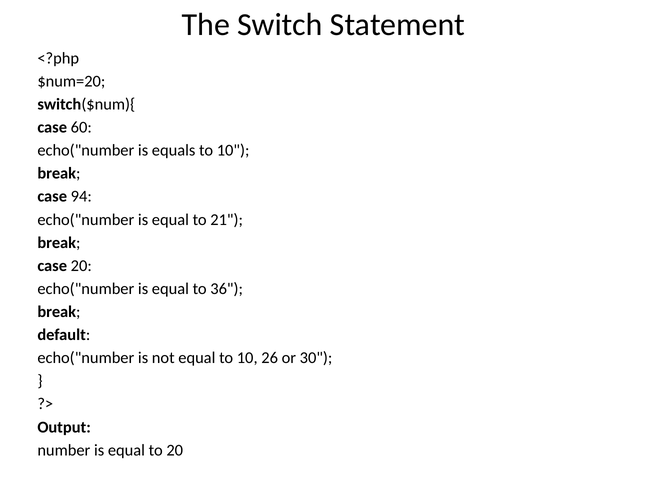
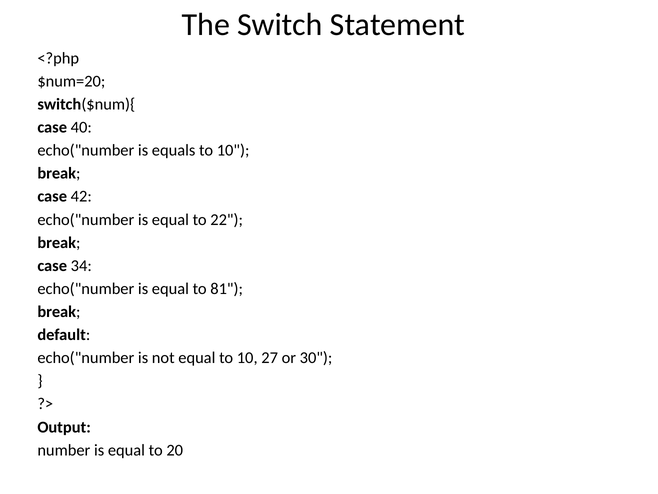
60: 60 -> 40 (81, 127)
94: 94 -> 42 (81, 196)
21: 21 -> 22 (227, 219)
case 20: 20 -> 34 (81, 265)
36: 36 -> 81 (227, 288)
26: 26 -> 27 (270, 358)
